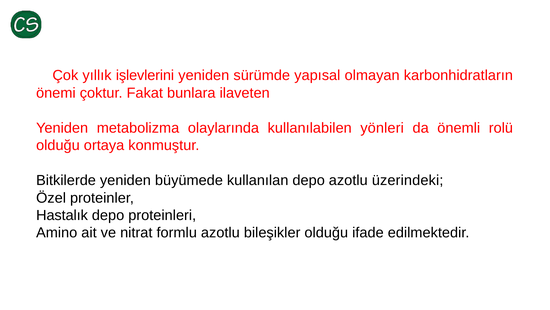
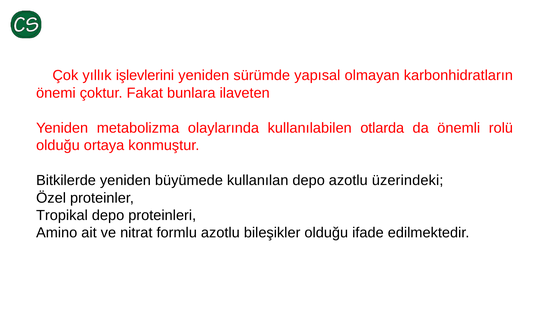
yönleri: yönleri -> otlarda (382, 128)
Hastalık: Hastalık -> Tropikal (62, 215)
